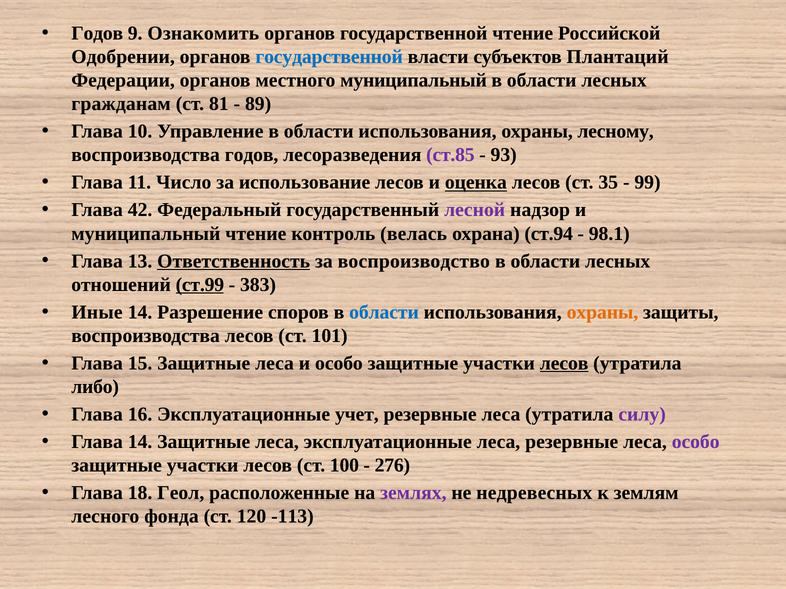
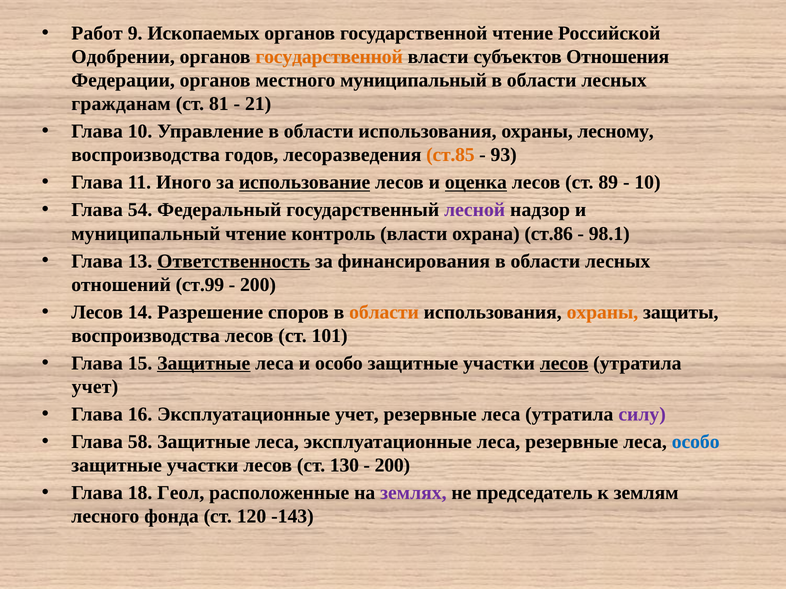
Годов: Годов -> Работ (97, 33)
Ознакомить: Ознакомить -> Ископаемых (204, 33)
государственной colour: blue -> orange (329, 57)
Плантаций: Плантаций -> Отношения (618, 57)
89: 89 -> 21 (258, 104)
ст.85 colour: purple -> orange (450, 155)
Число: Число -> Иного (184, 183)
использование underline: none -> present (305, 183)
35: 35 -> 89 (608, 183)
99: 99 -> 10 (648, 183)
42: 42 -> 54 (140, 210)
контроль велась: велась -> власти (414, 234)
ст.94: ст.94 -> ст.86 (549, 234)
воспроизводство: воспроизводство -> финансирования (414, 261)
ст.99 underline: present -> none (200, 285)
383: 383 -> 200 (258, 285)
Иные: Иные -> Лесов (97, 312)
области colour: blue -> orange (384, 312)
Защитные underline: none -> present (204, 363)
либо: либо -> учет (95, 387)
Глава 14: 14 -> 58 (140, 442)
особо colour: purple -> blue (696, 442)
100: 100 -> 130 (344, 466)
276: 276 -> 200 (392, 466)
недревесных: недревесных -> председатель (534, 493)
-113: -113 -> -143 (292, 517)
